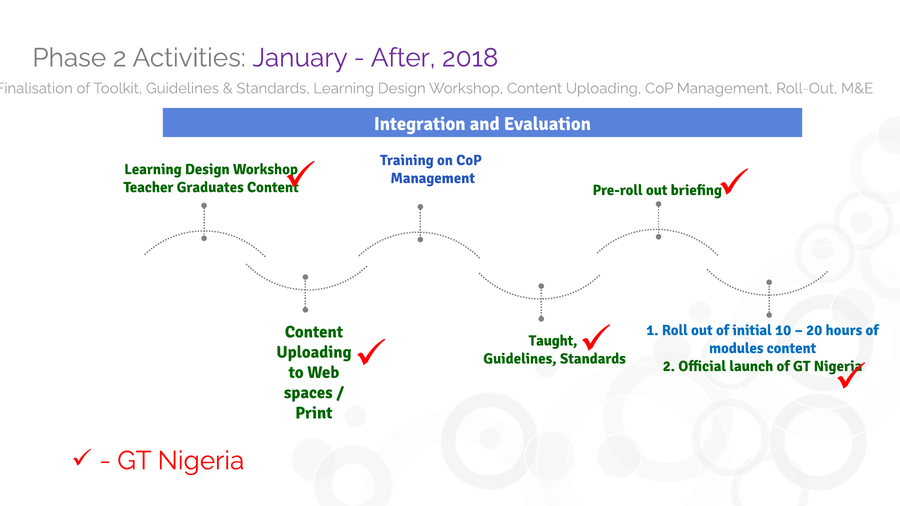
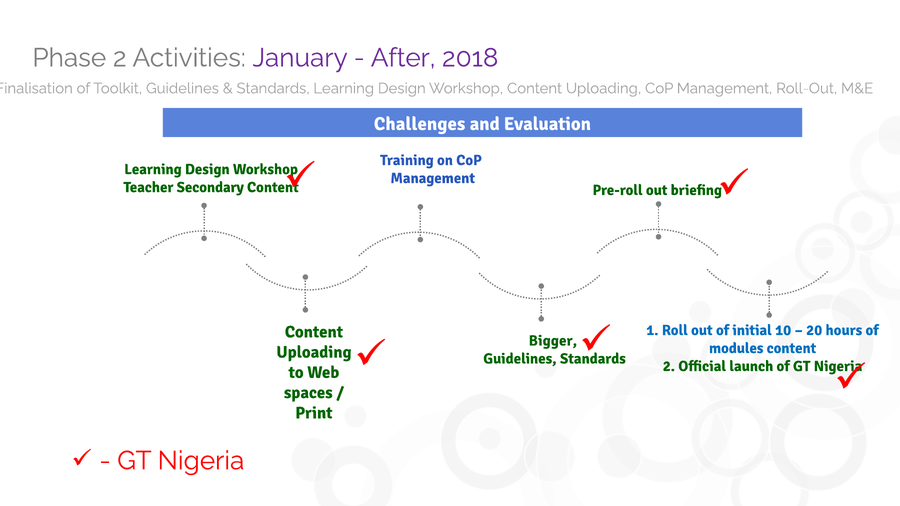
Integration: Integration -> Challenges (420, 124)
Graduates: Graduates -> Secondary (210, 187)
Taught: Taught -> Bigger (553, 341)
